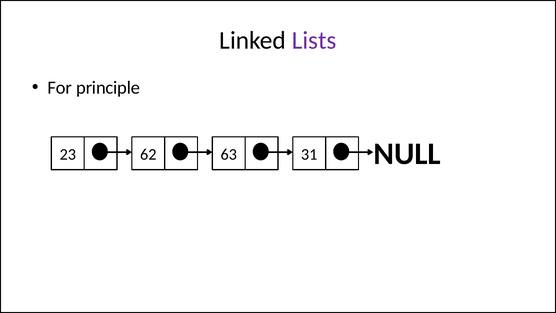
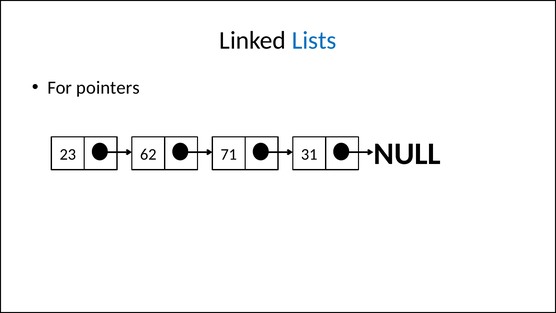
Lists colour: purple -> blue (314, 40)
principle: principle -> pointers (108, 88)
63: 63 -> 71 (229, 154)
